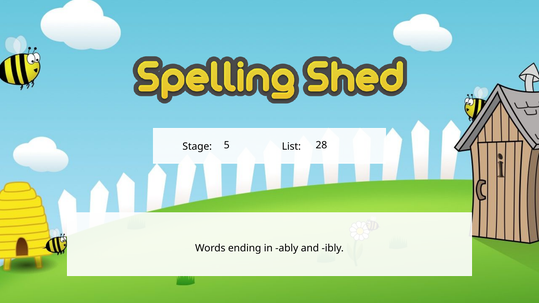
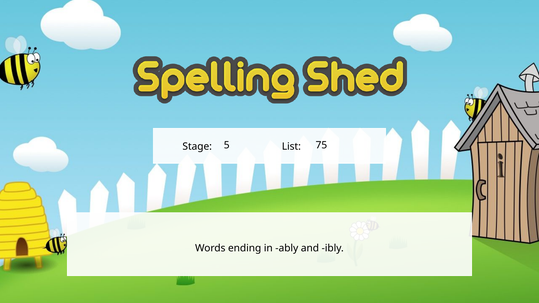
28: 28 -> 75 (321, 145)
